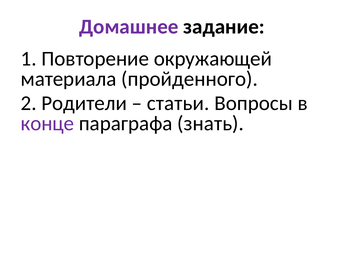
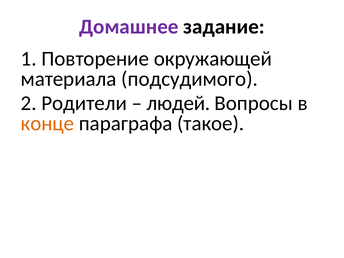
пройденного: пройденного -> подсудимого (190, 79)
статьи: статьи -> людей (178, 103)
конце colour: purple -> orange (47, 123)
знать: знать -> такое (211, 123)
